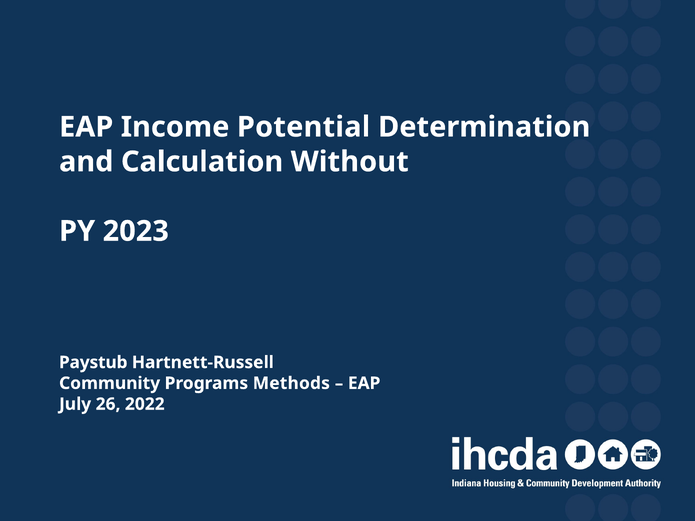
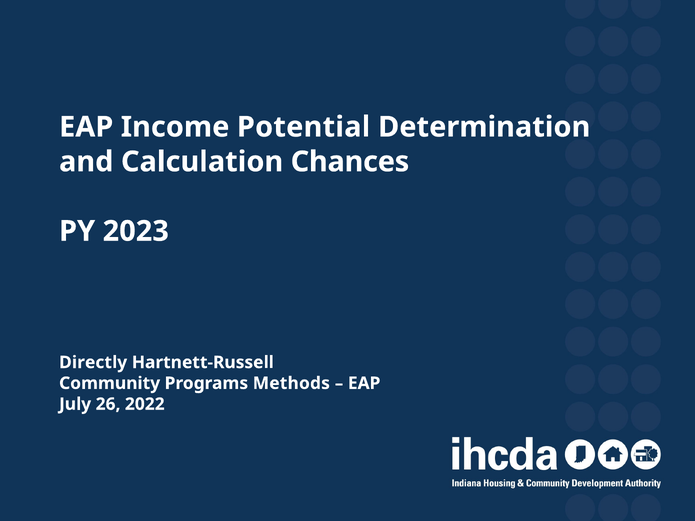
Without: Without -> Chances (350, 162)
Paystub: Paystub -> Directly (93, 363)
